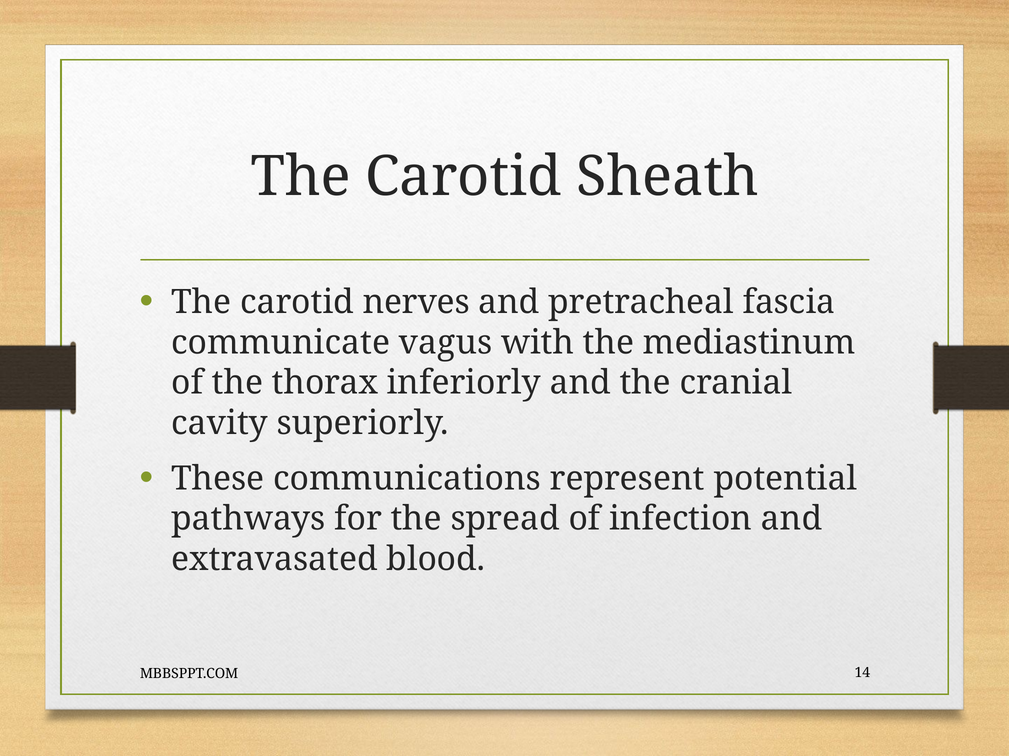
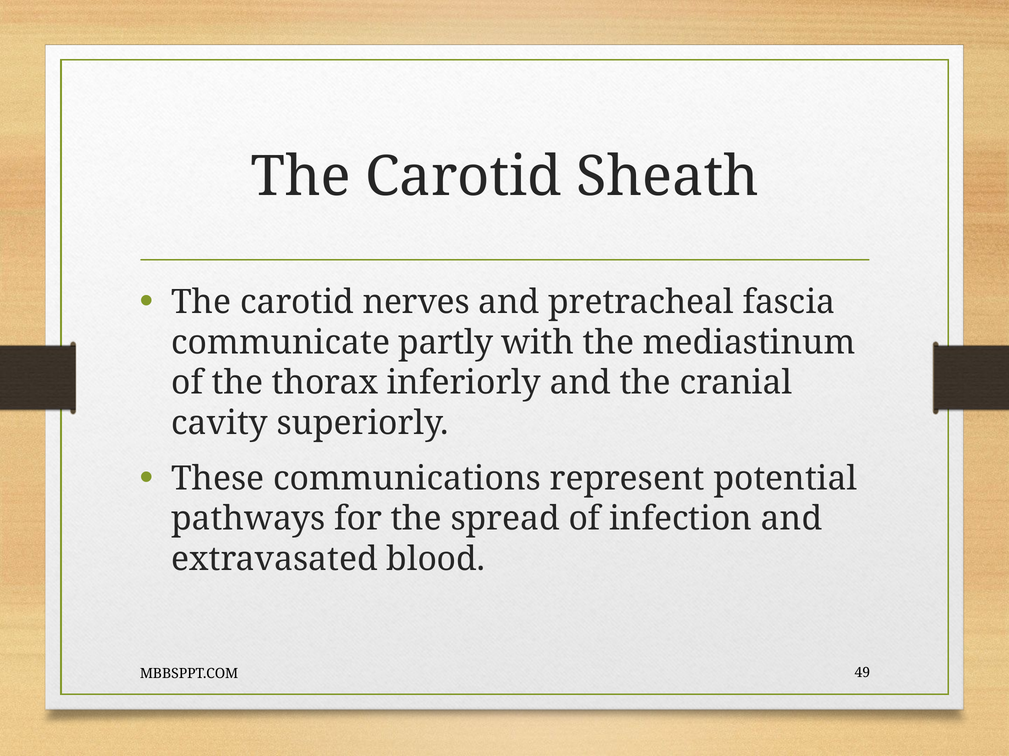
vagus: vagus -> partly (446, 343)
14: 14 -> 49 (862, 673)
